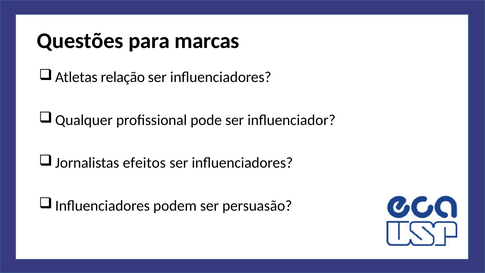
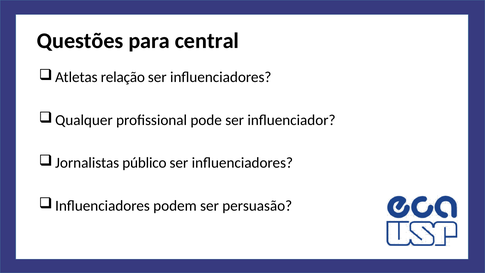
marcas: marcas -> central (207, 41)
efeitos: efeitos -> público (144, 163)
